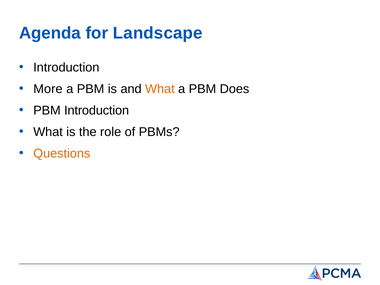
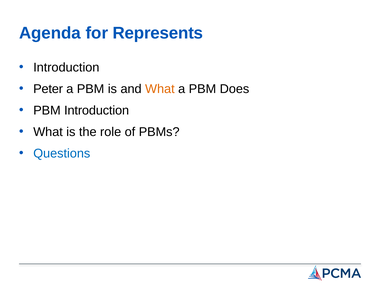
Landscape: Landscape -> Represents (158, 33)
More: More -> Peter (48, 89)
Questions colour: orange -> blue (62, 154)
